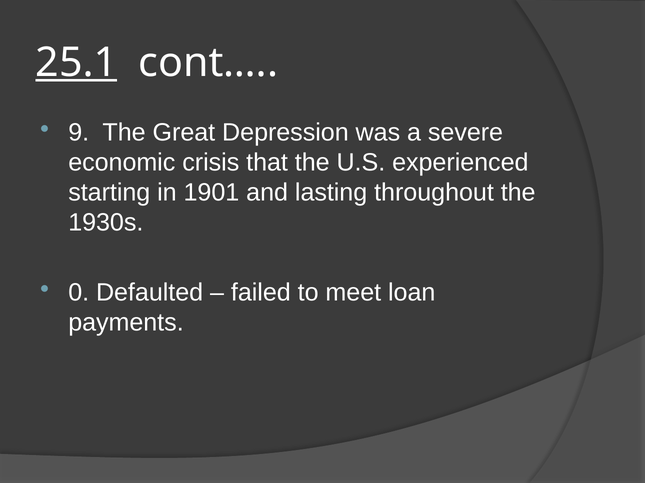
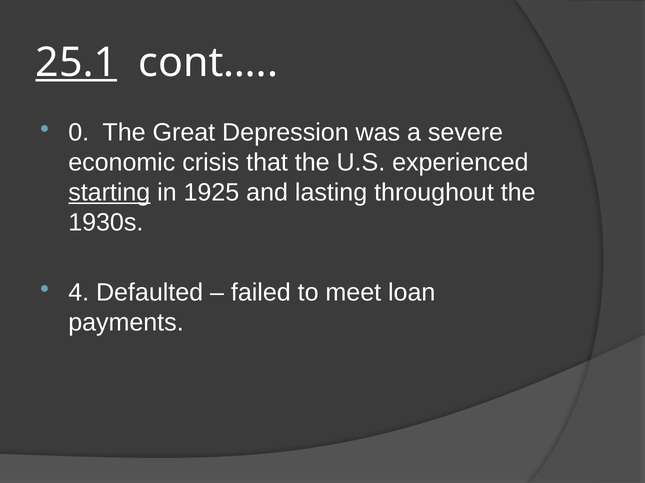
9: 9 -> 0 (79, 133)
starting underline: none -> present (109, 193)
1901: 1901 -> 1925 (211, 193)
0: 0 -> 4 (79, 293)
